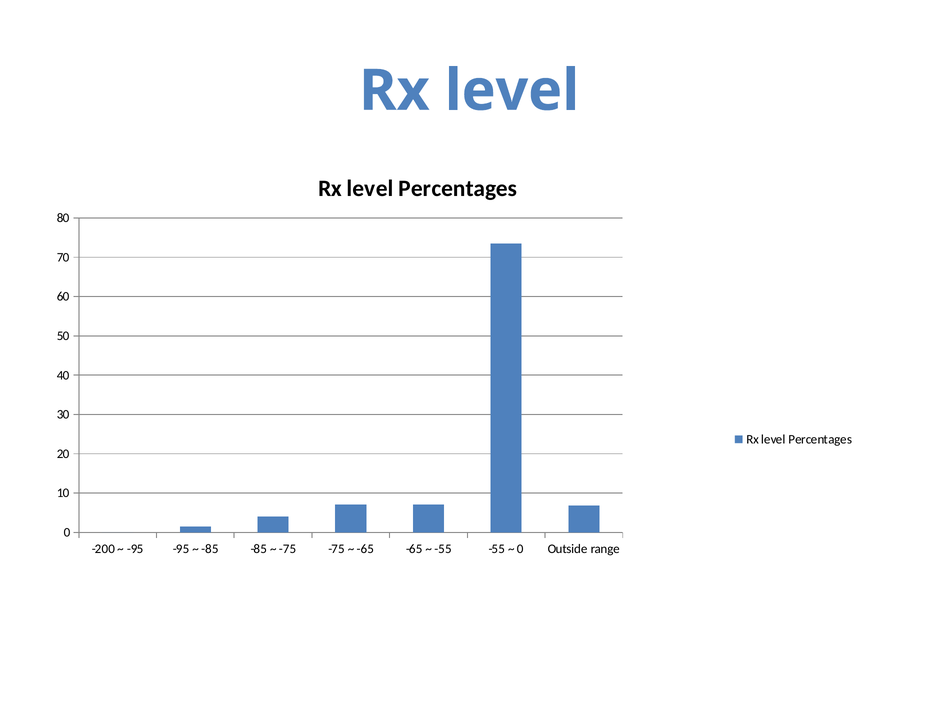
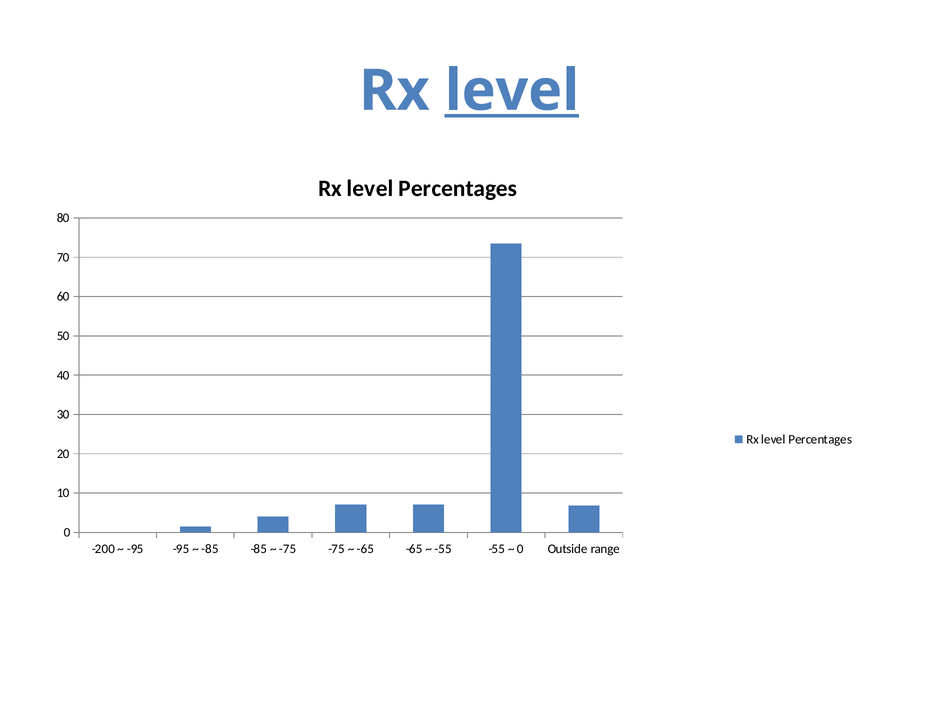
level underline: none -> present (512, 91)
